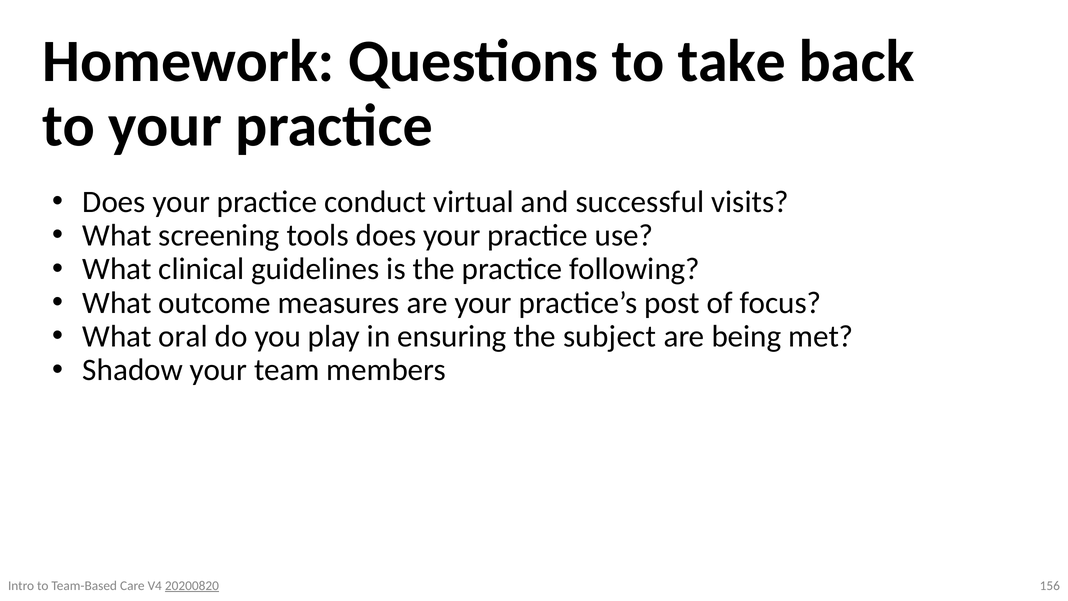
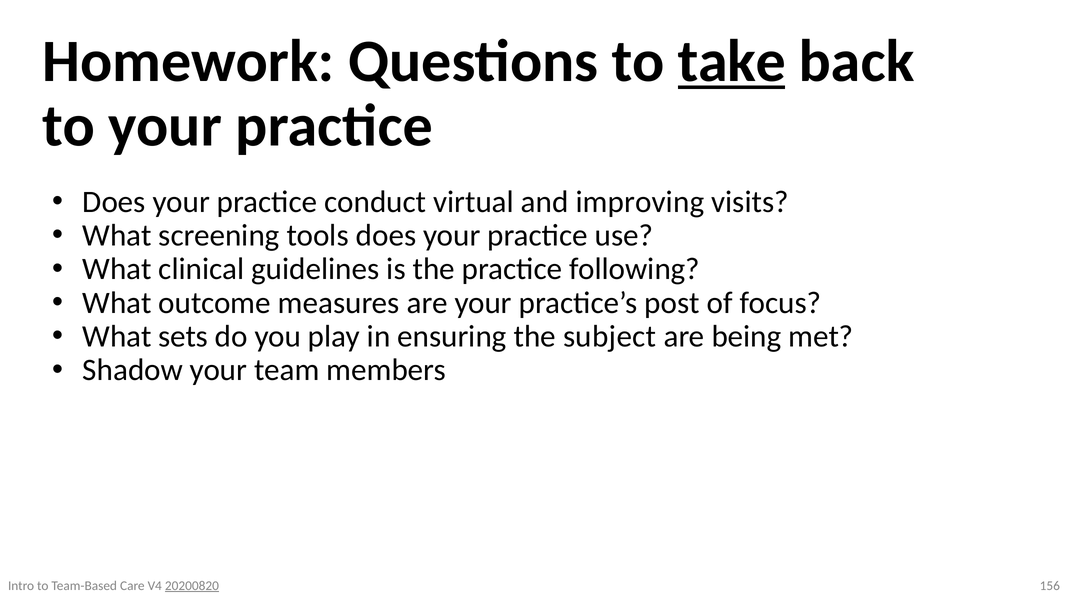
take underline: none -> present (732, 61)
successful: successful -> improving (640, 202)
oral: oral -> sets (183, 336)
